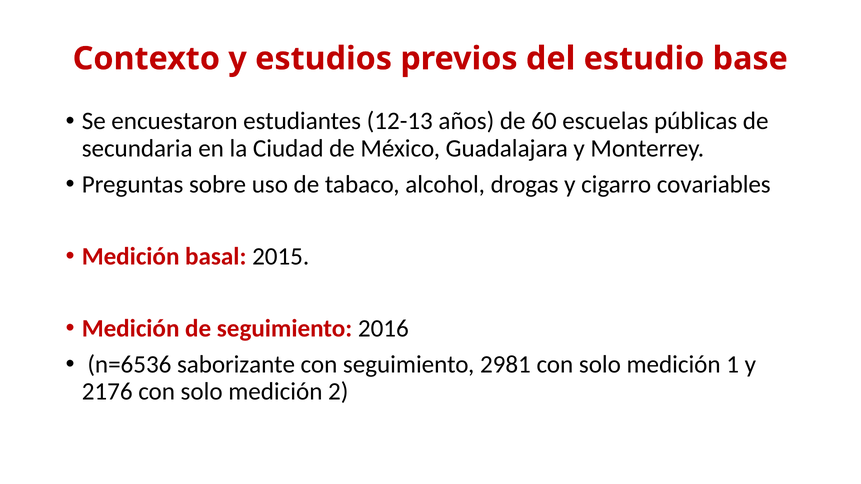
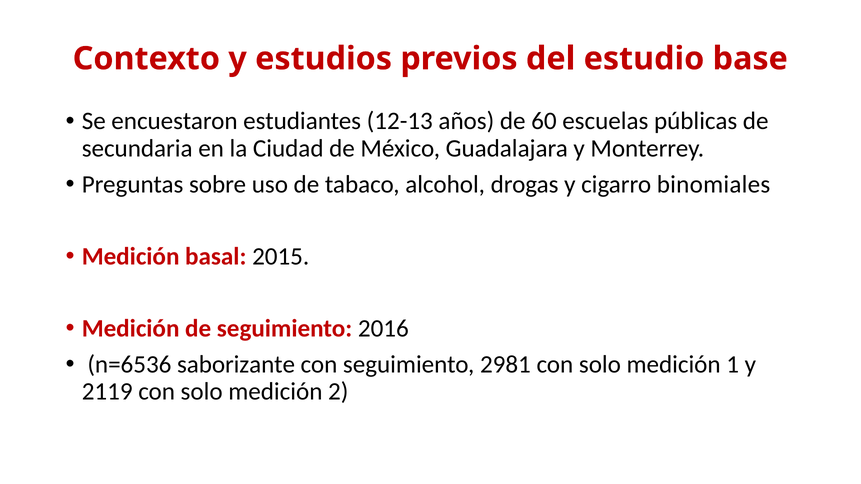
covariables: covariables -> binomiales (714, 184)
2176: 2176 -> 2119 (107, 392)
